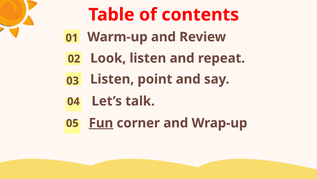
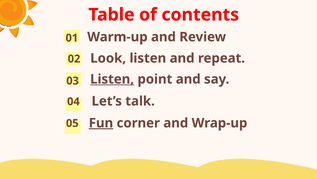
Listen underline: none -> present (112, 79)
